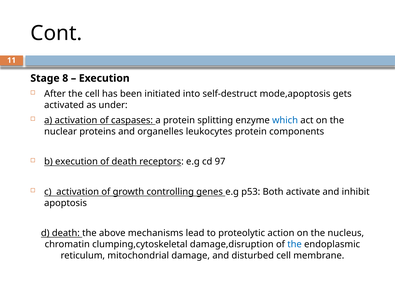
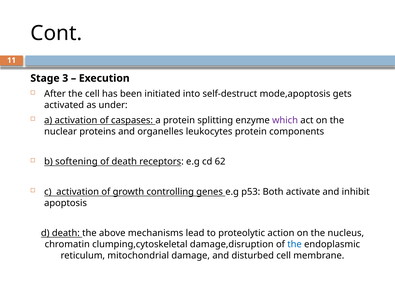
8: 8 -> 3 (65, 78)
which colour: blue -> purple (285, 120)
b execution: execution -> softening (76, 161)
97: 97 -> 62 (220, 161)
